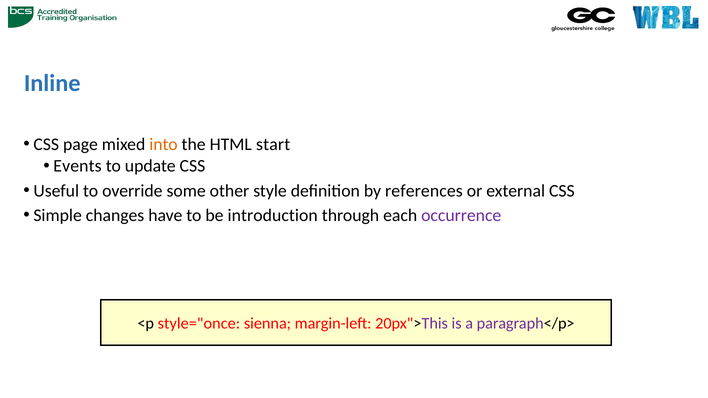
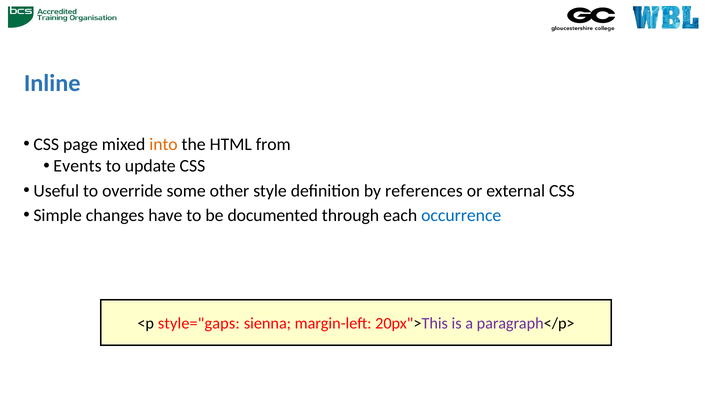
start: start -> from (273, 144)
introduction: introduction -> documented (273, 216)
occurrence colour: purple -> blue (461, 216)
style="once: style="once -> style="gaps (199, 324)
